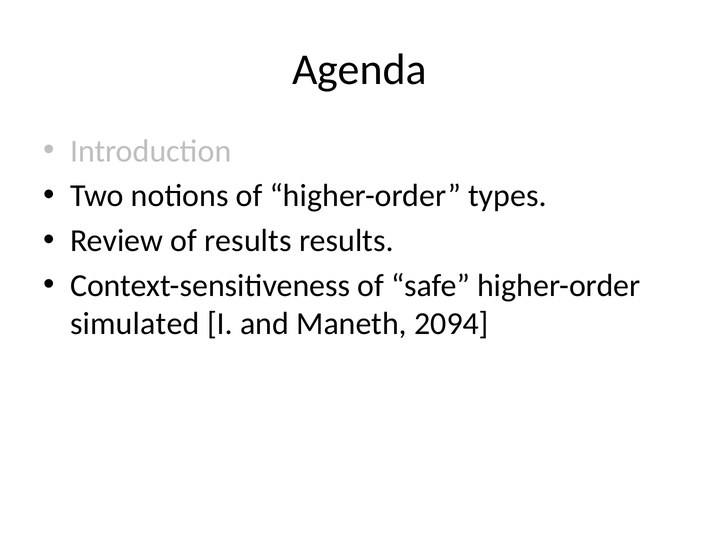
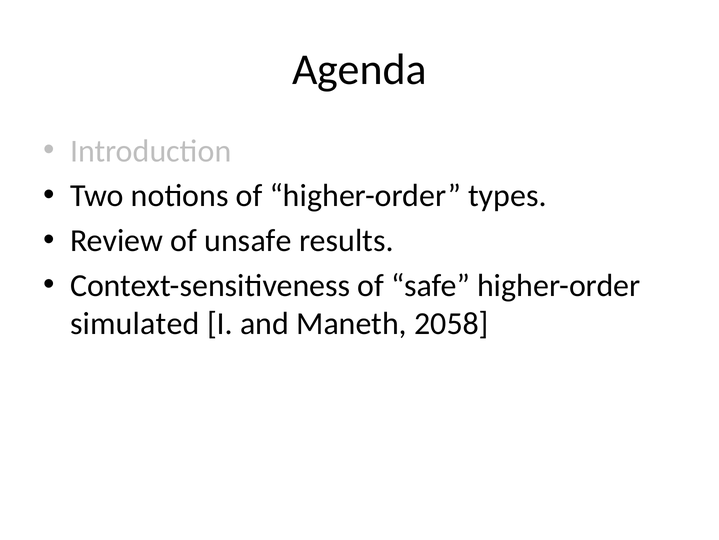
of results: results -> unsafe (248, 240)
2094: 2094 -> 2058 (451, 323)
